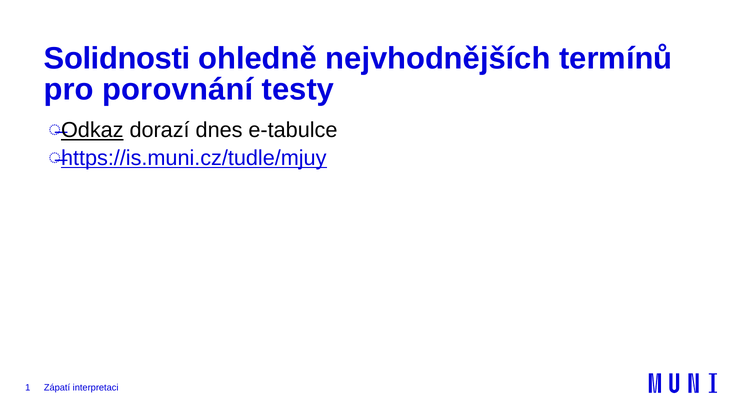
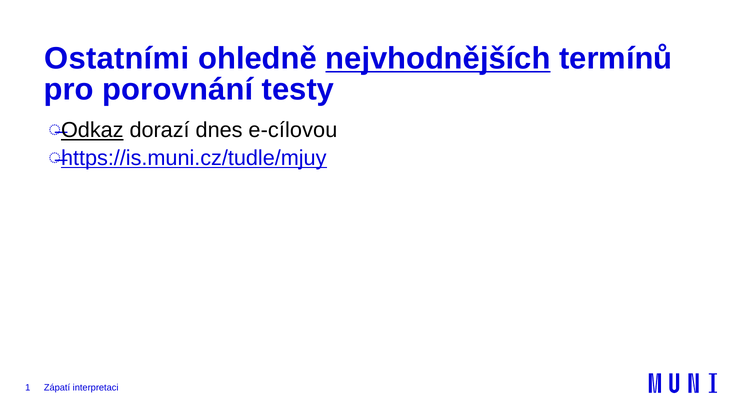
Solidnosti: Solidnosti -> Ostatními (117, 58)
nejvhodnějších underline: none -> present (438, 58)
e-tabulce: e-tabulce -> e-cílovou (293, 130)
